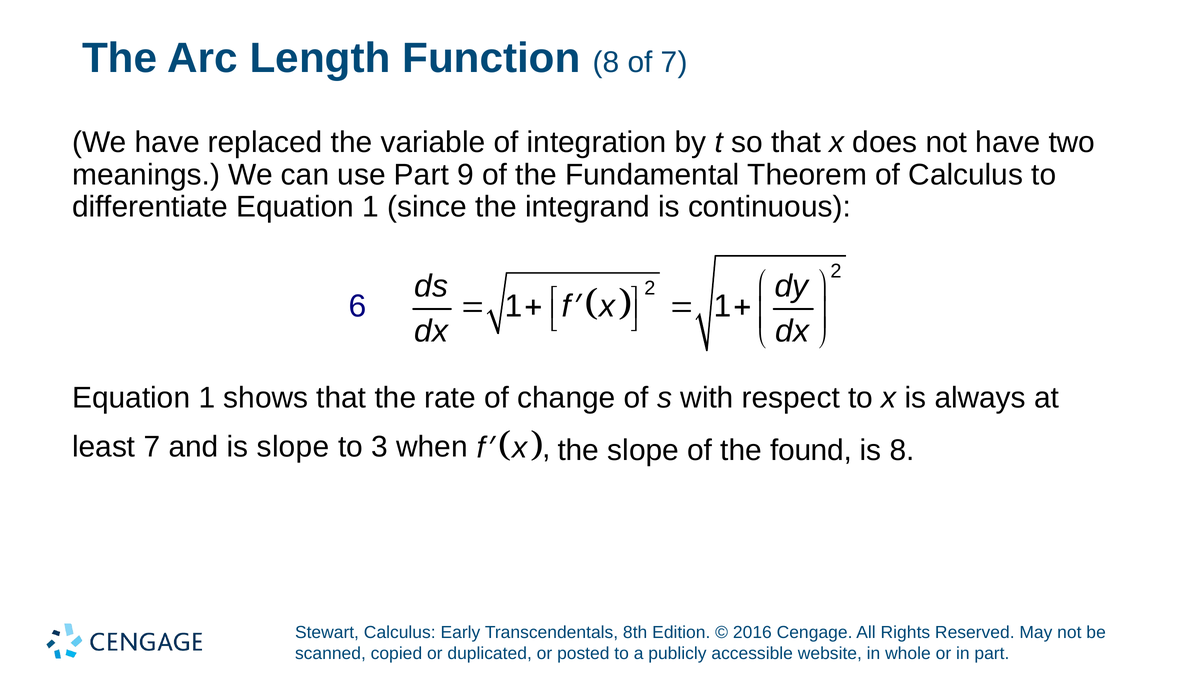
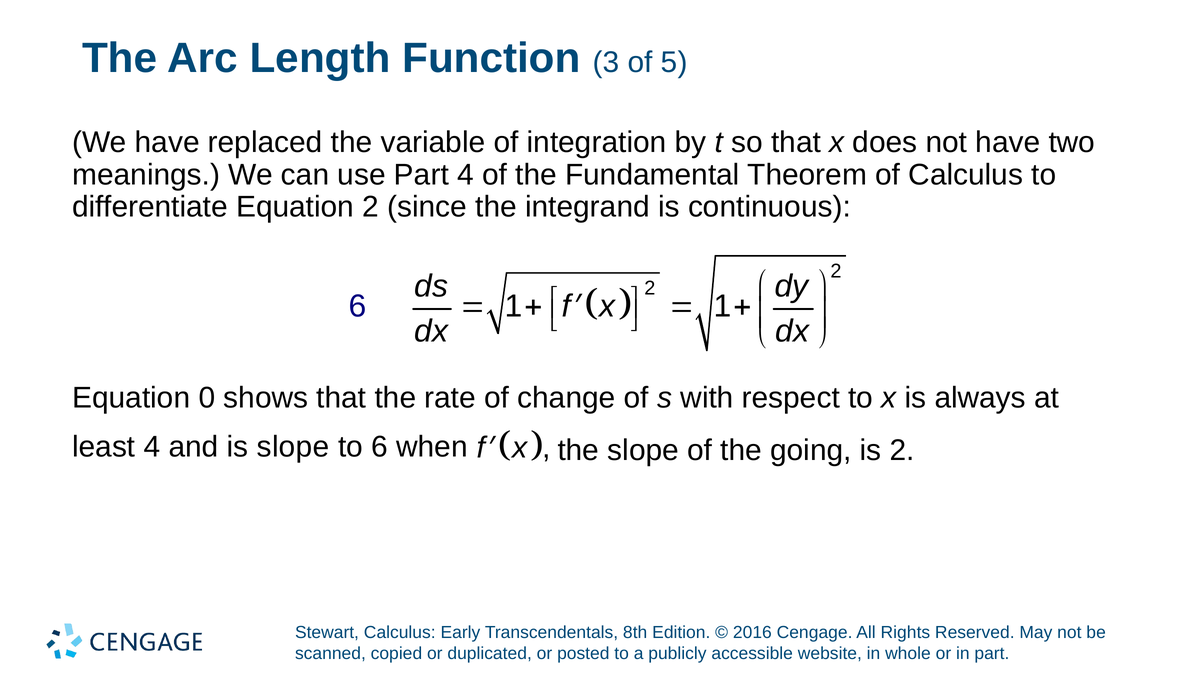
Function 8: 8 -> 3 (606, 63)
of 7: 7 -> 5 (674, 63)
Part 9: 9 -> 4 (465, 175)
differentiate Equation 1: 1 -> 2 (371, 207)
1: 1 -> 0 (207, 398)
least 7: 7 -> 4 (152, 446)
to 3: 3 -> 6 (380, 446)
found: found -> going (811, 450)
is 8: 8 -> 2 (902, 450)
